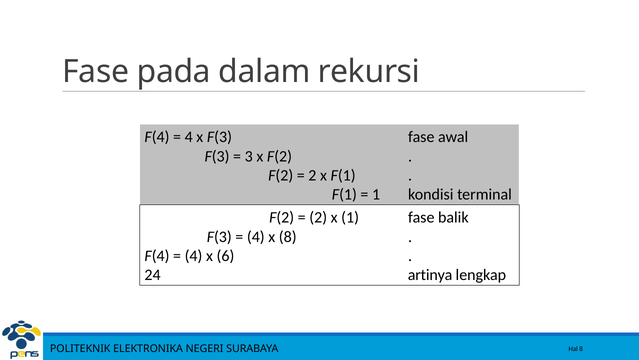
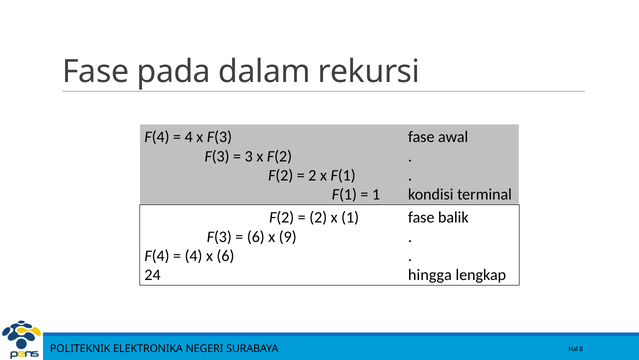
4: 4 -> 6 (256, 236)
x 8: 8 -> 9 (288, 236)
artinya: artinya -> hingga (430, 275)
